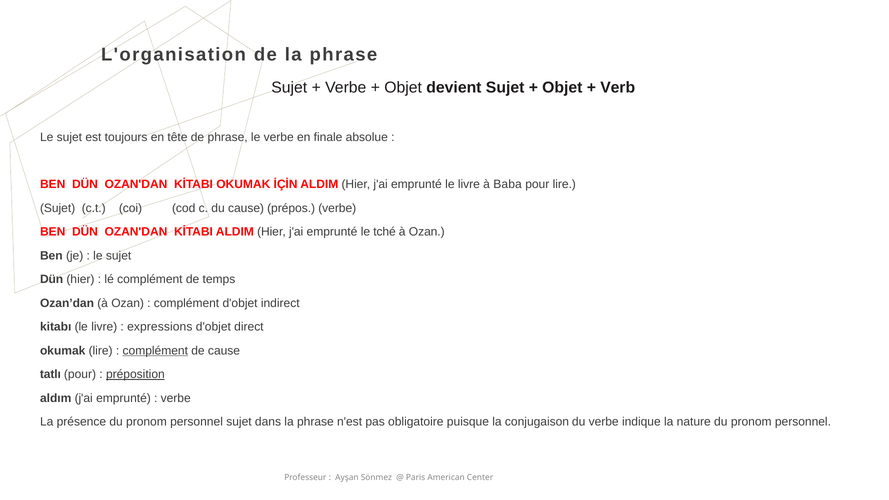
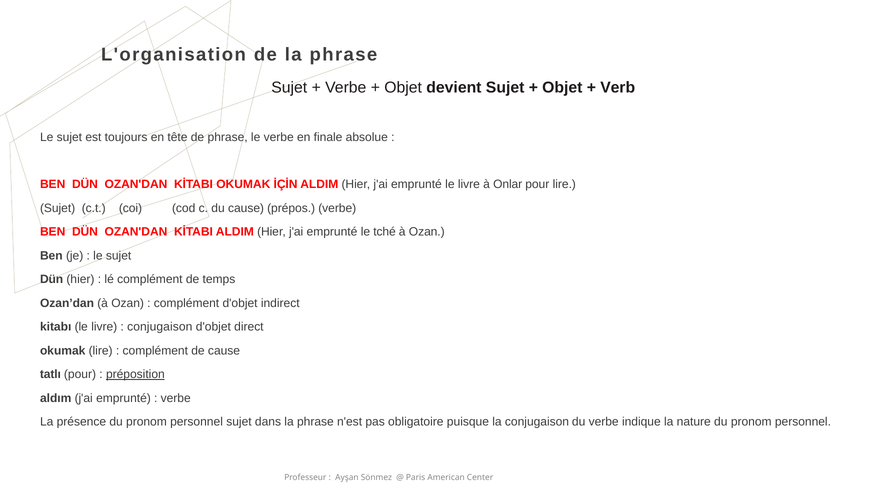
Baba: Baba -> Onlar (508, 185)
expressions: expressions -> conjugaison (160, 327)
complément underline: present -> none (155, 351)
